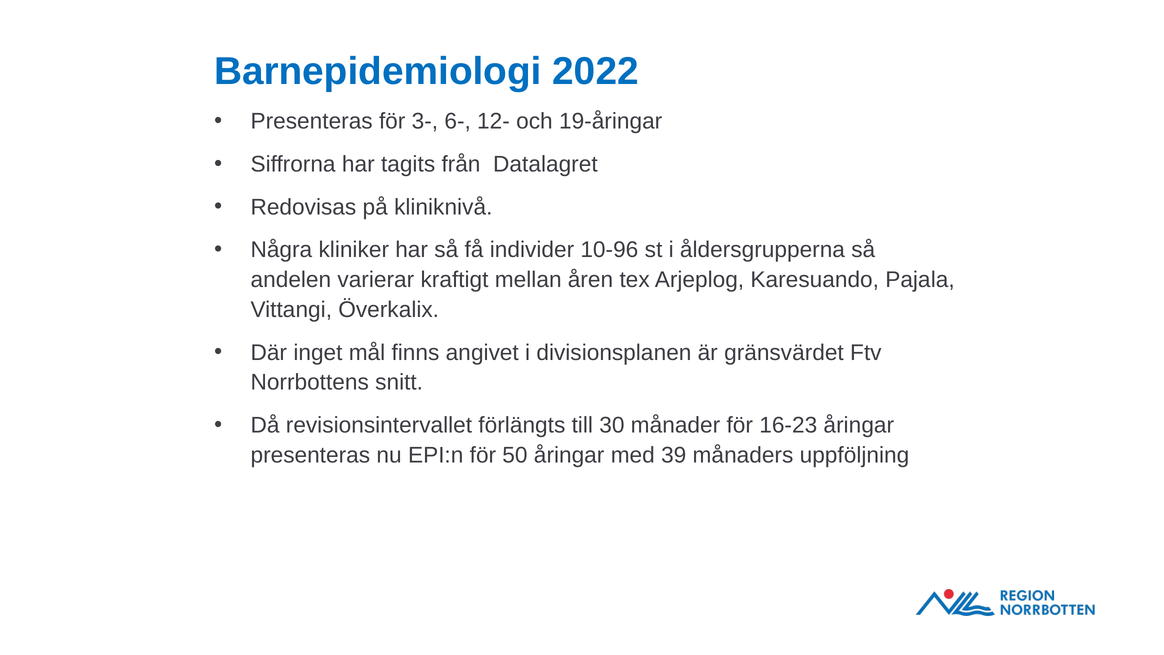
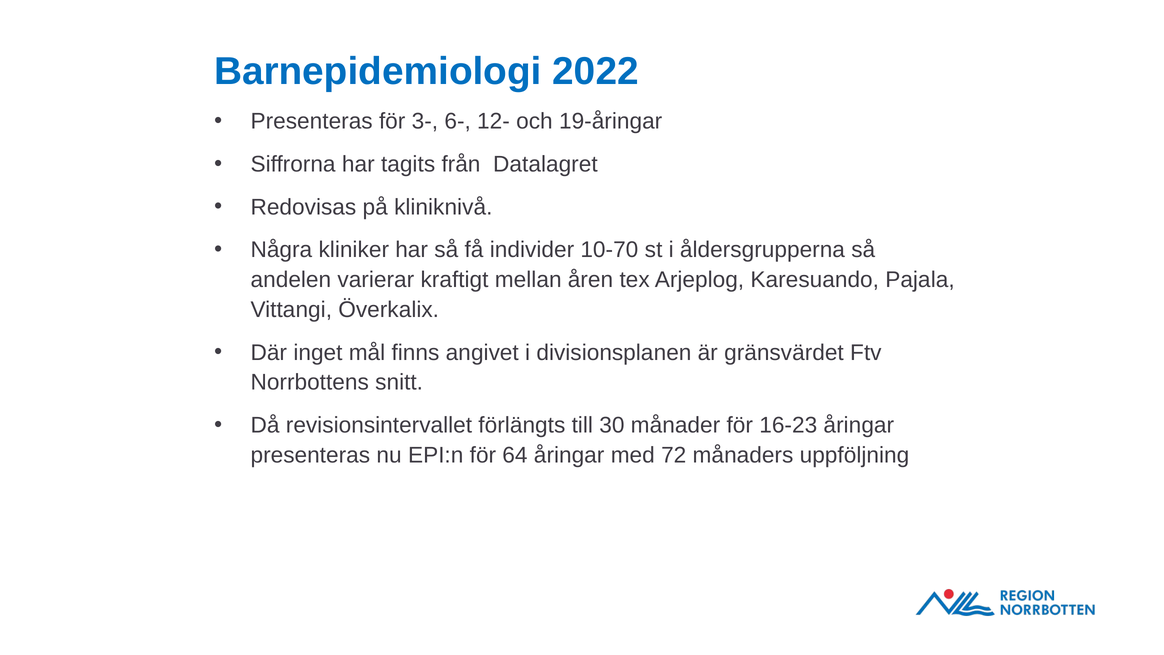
10-96: 10-96 -> 10-70 (609, 250)
50: 50 -> 64 (515, 455)
39: 39 -> 72 (674, 455)
